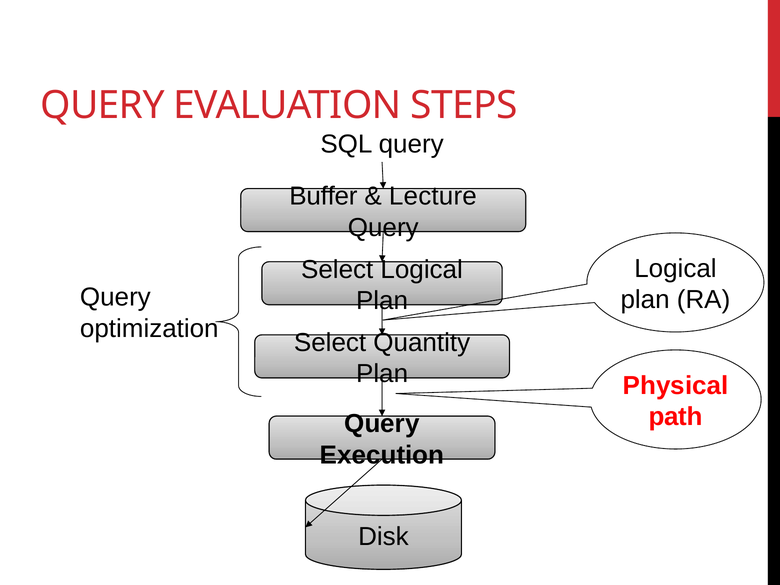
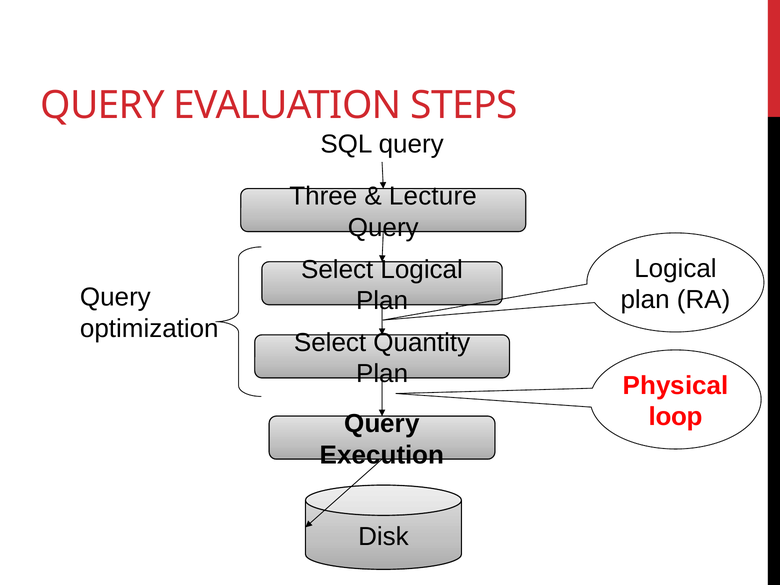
Buffer: Buffer -> Three (323, 196)
path: path -> loop (676, 417)
